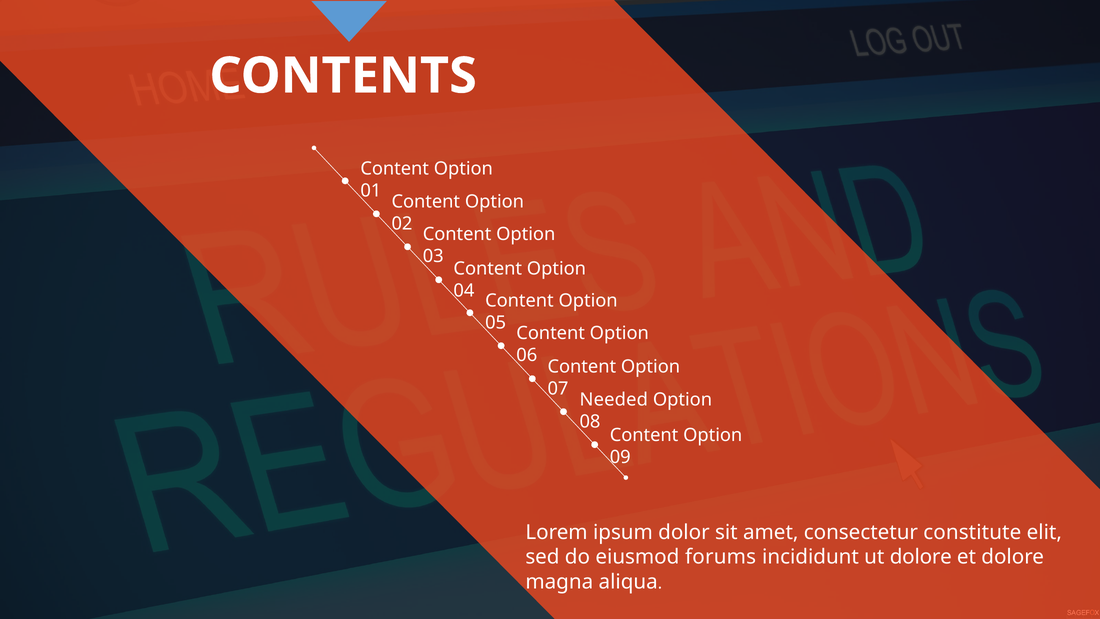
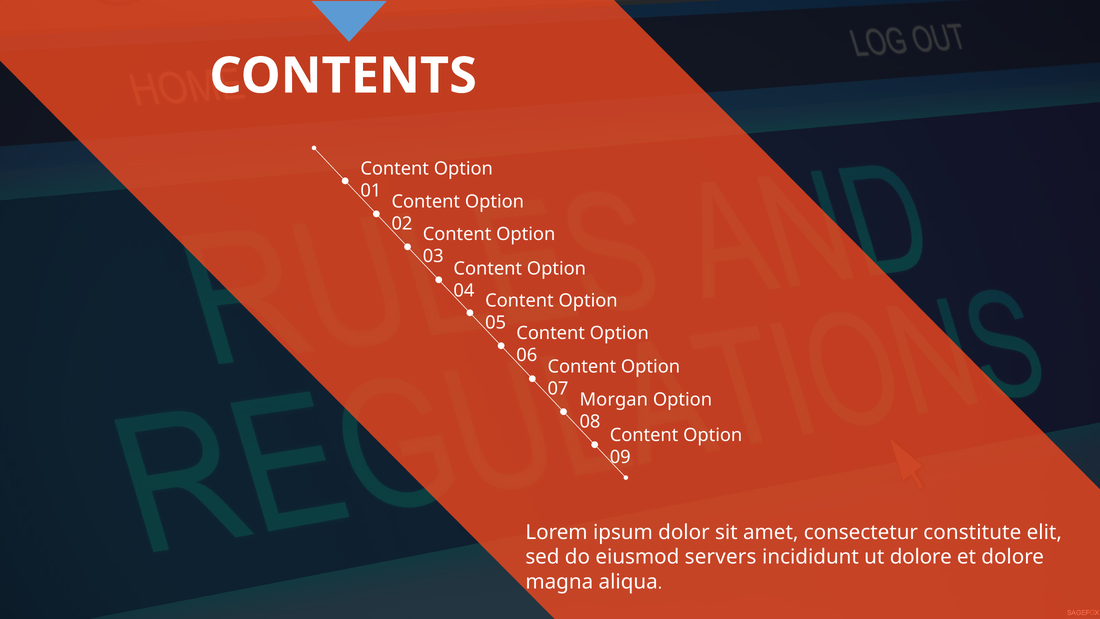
Needed: Needed -> Morgan (614, 400)
forums: forums -> servers (721, 557)
